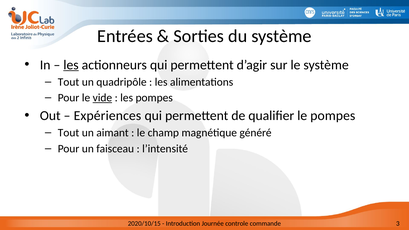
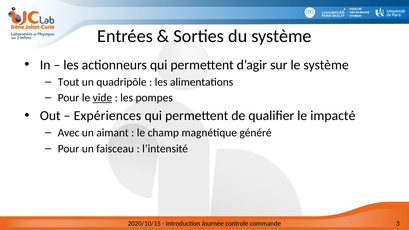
les underline: present -> none (71, 65)
le pompes: pompes -> impacté (333, 116)
Tout: Tout -> Avec (69, 133)
